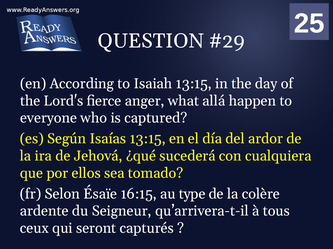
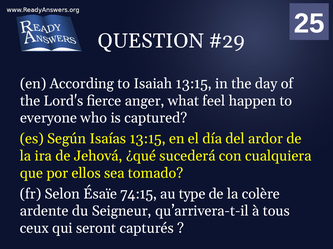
allá: allá -> feel (214, 101)
16:15: 16:15 -> 74:15 (139, 194)
